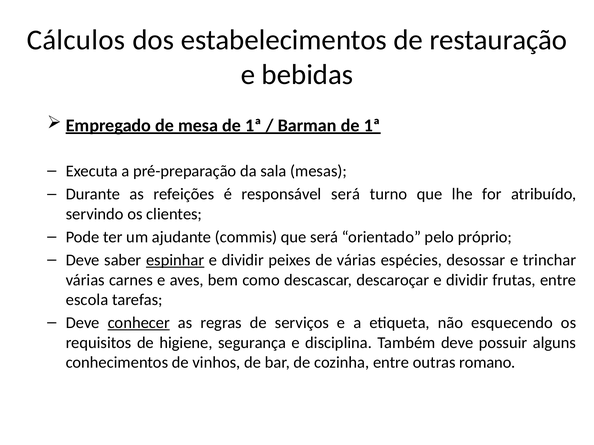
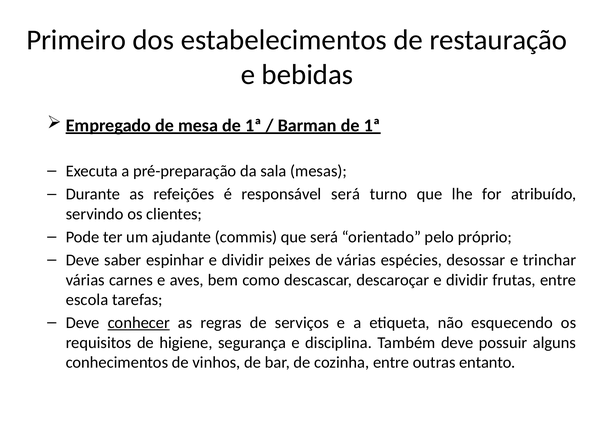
Cálculos: Cálculos -> Primeiro (76, 40)
espinhar underline: present -> none (175, 260)
romano: romano -> entanto (487, 363)
